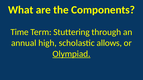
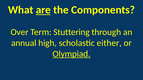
are underline: none -> present (43, 10)
Time: Time -> Over (20, 32)
allows: allows -> either (109, 43)
